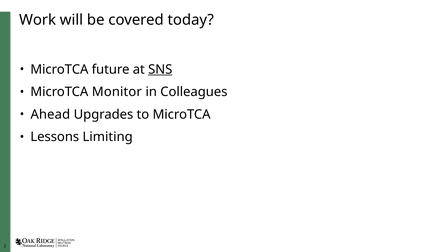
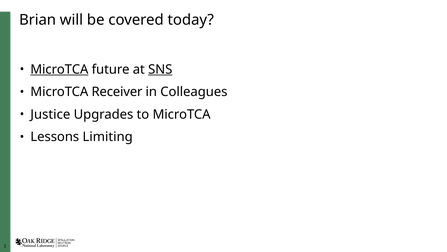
Work: Work -> Brian (38, 20)
MicroTCA underline: none -> present (59, 69)
Monitor: Monitor -> Receiver (117, 92)
Ahead: Ahead -> Justice (50, 114)
